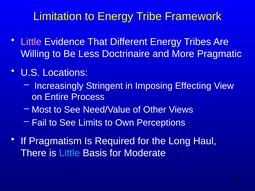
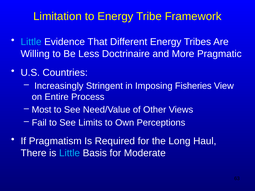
Little colour: pink -> light blue (31, 42)
Locations: Locations -> Countries (65, 73)
Effecting: Effecting -> Fisheries (193, 86)
